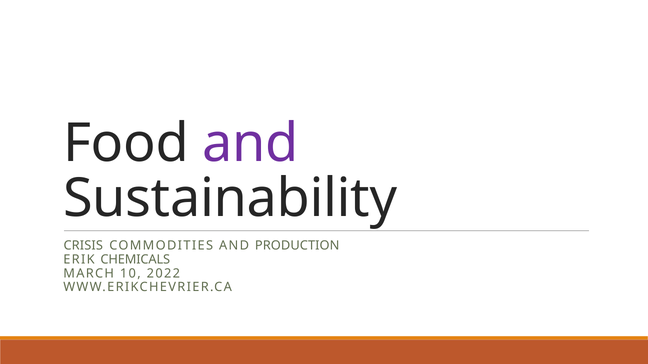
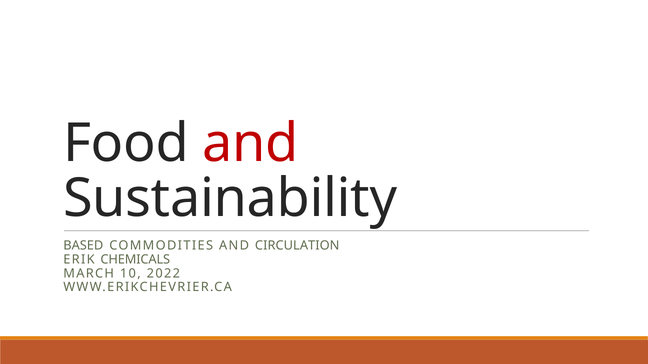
and colour: purple -> red (250, 143)
CRISIS: CRISIS -> BASED (83, 246)
PRODUCTION: PRODUCTION -> CIRCULATION (297, 246)
